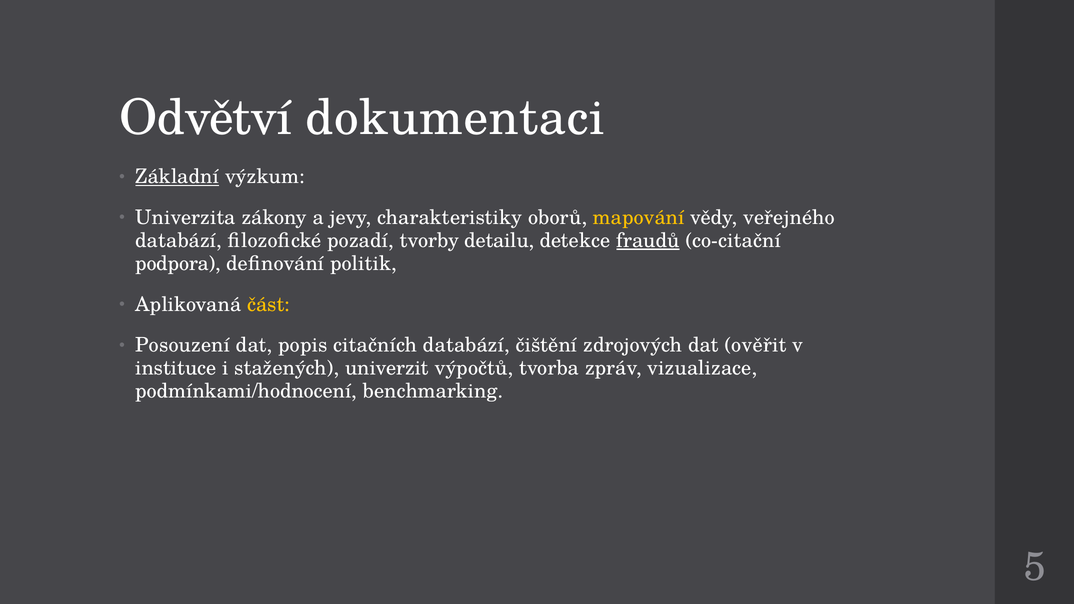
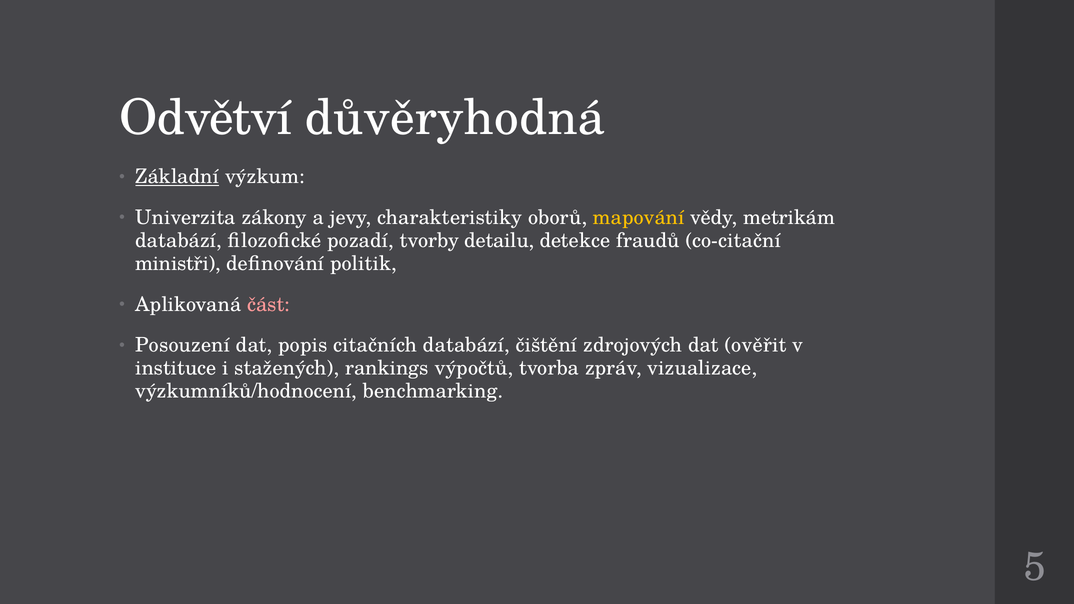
dokumentaci: dokumentaci -> důvěryhodná (455, 118)
veřejného: veřejného -> metrikám (789, 218)
fraudů underline: present -> none (648, 241)
podpora: podpora -> ministři (178, 264)
část colour: yellow -> pink (269, 305)
univerzit: univerzit -> rankings (387, 368)
podmínkami/hodnocení: podmínkami/hodnocení -> výzkumníků/hodnocení (246, 391)
